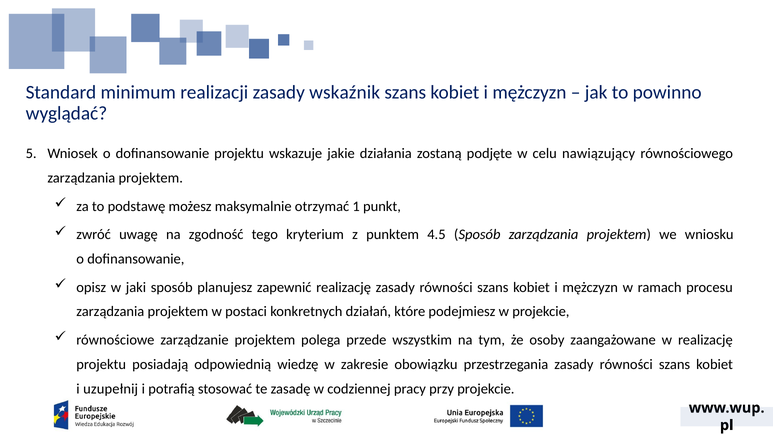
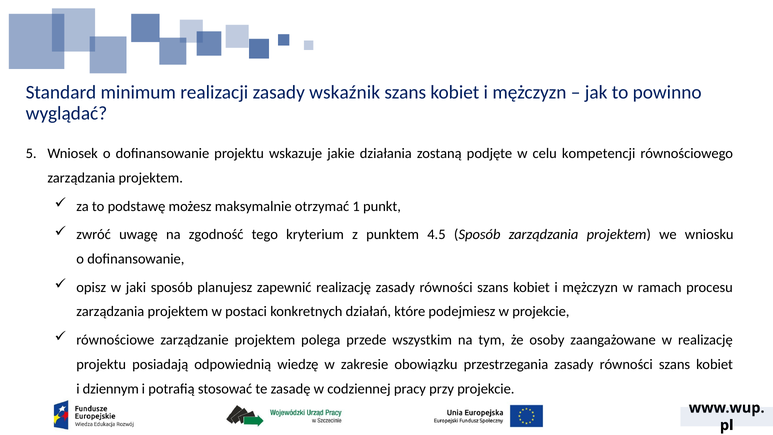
nawiązujący: nawiązujący -> kompetencji (599, 154)
uzupełnij: uzupełnij -> dziennym (111, 389)
